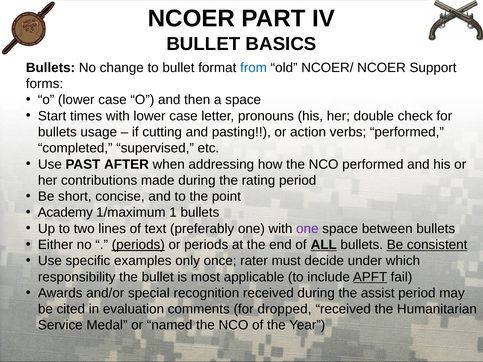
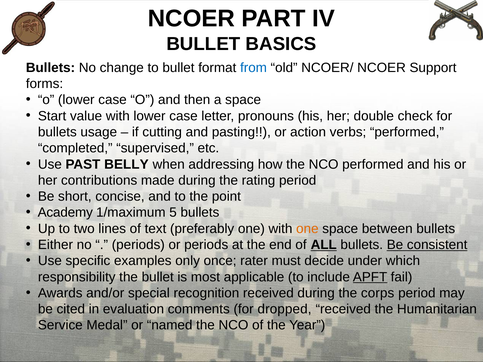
times: times -> value (86, 116)
AFTER: AFTER -> BELLY (126, 164)
1: 1 -> 5 (173, 213)
one colour: purple -> orange (307, 229)
periods underline: present -> none (138, 245)
assist: assist -> corps (378, 293)
